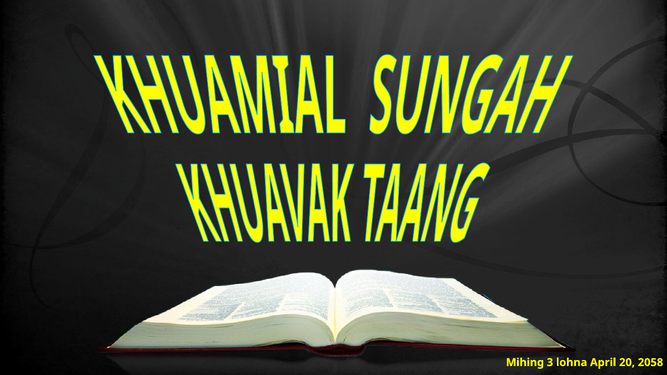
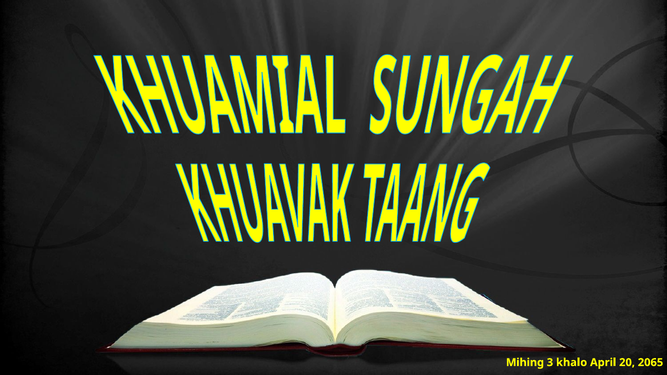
lohna: lohna -> khalo (572, 363)
2058: 2058 -> 2065 (651, 363)
